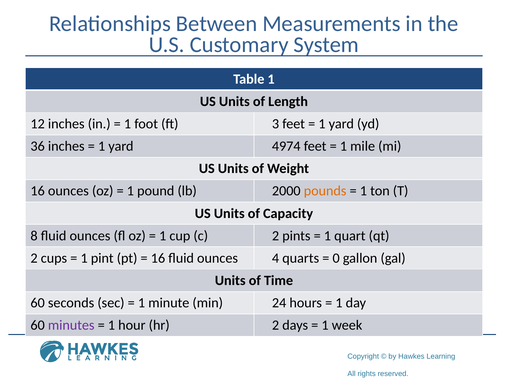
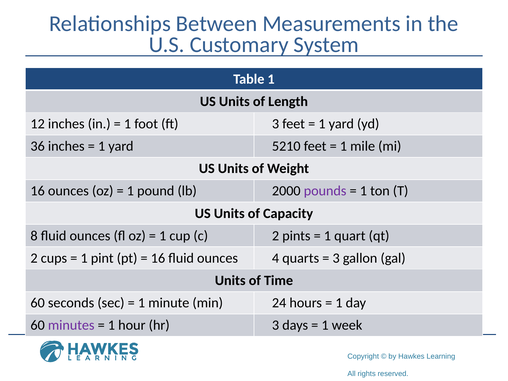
4974: 4974 -> 5210 (286, 146)
pounds colour: orange -> purple (325, 191)
0: 0 -> 3 (336, 258)
hr 2: 2 -> 3 (276, 325)
